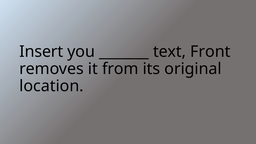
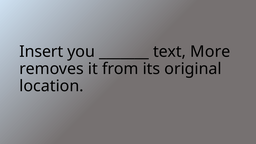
Front: Front -> More (210, 52)
